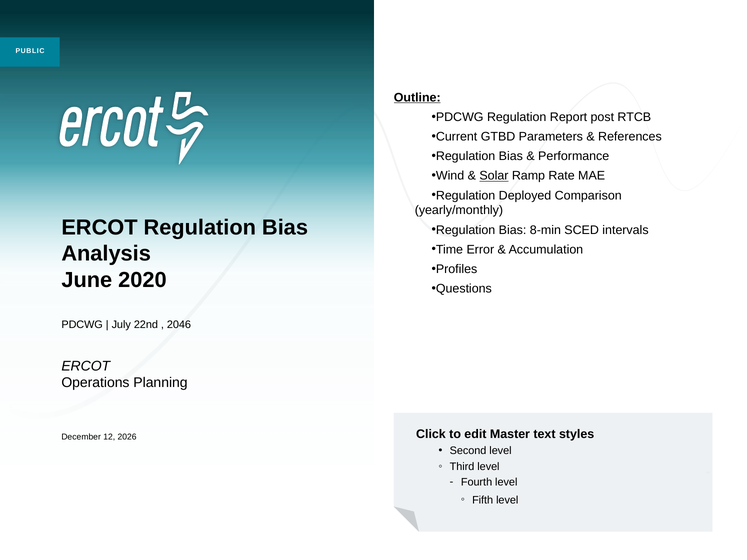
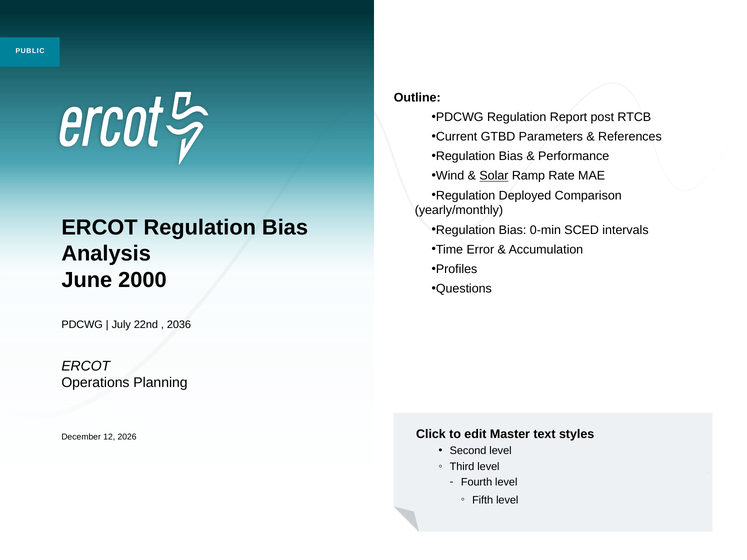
Outline underline: present -> none (417, 98)
8-min: 8-min -> 0-min (545, 230)
2020: 2020 -> 2000 (142, 280)
2046: 2046 -> 2036 (179, 325)
